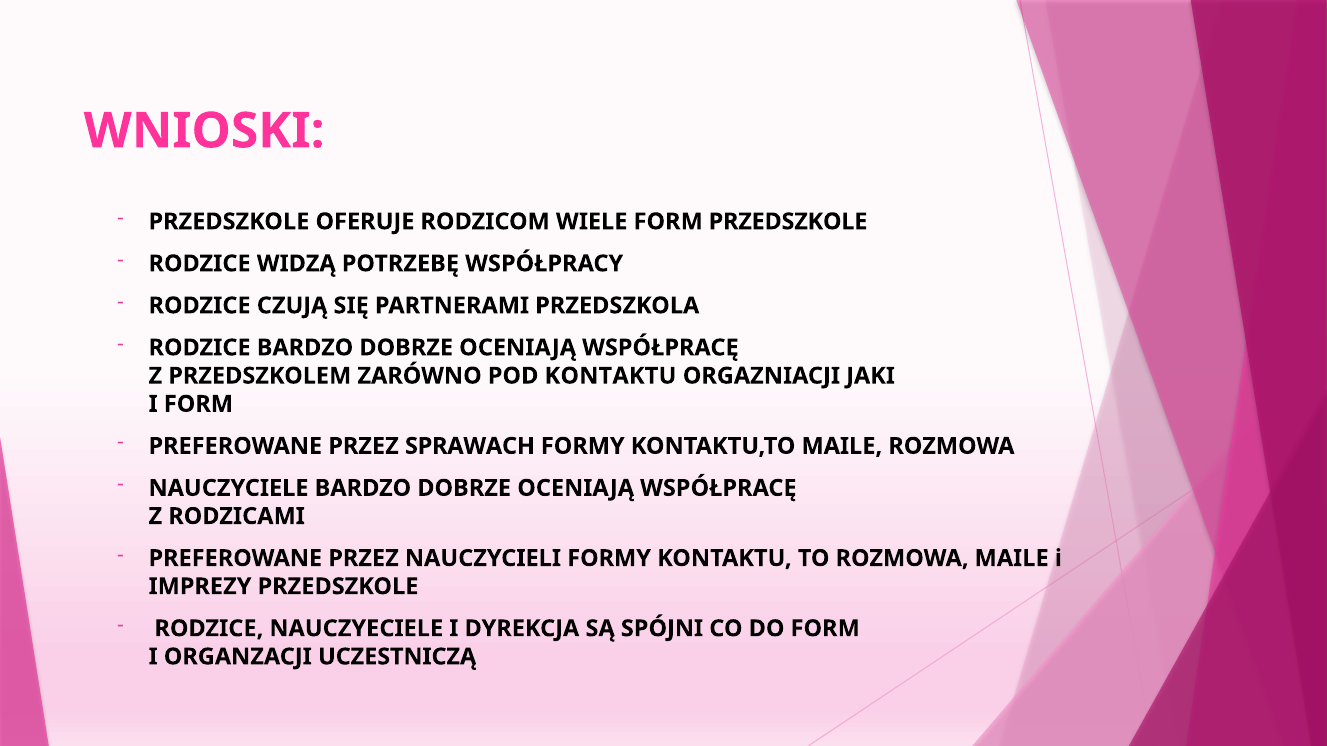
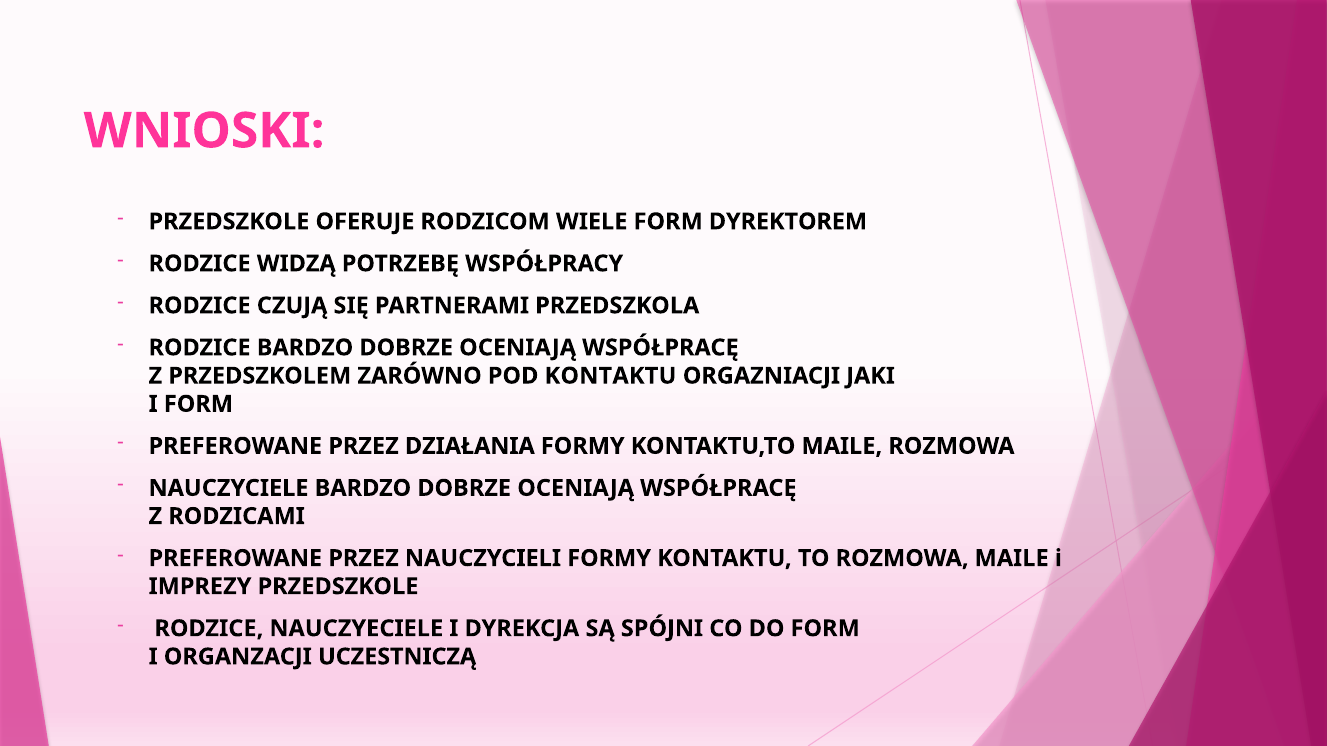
FORM PRZEDSZKOLE: PRZEDSZKOLE -> DYREKTOREM (788, 222)
SPRAWACH: SPRAWACH -> DZIAŁANIA (470, 446)
